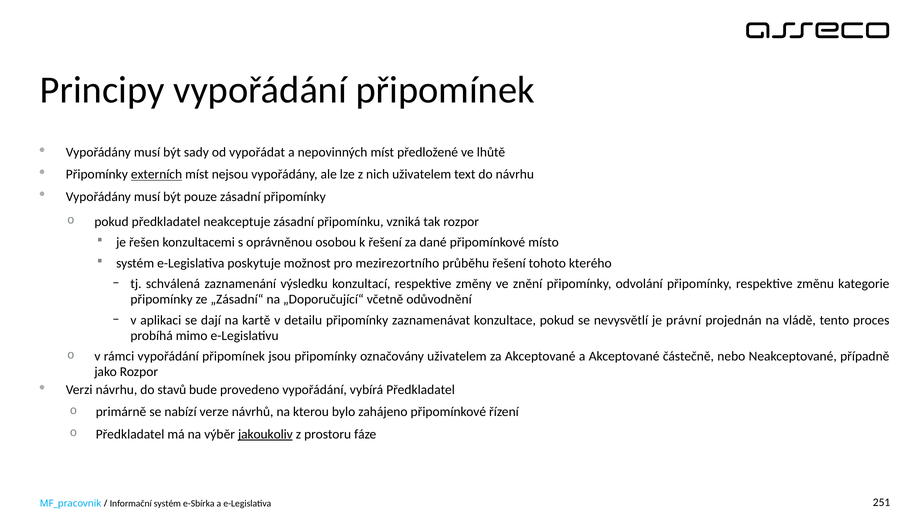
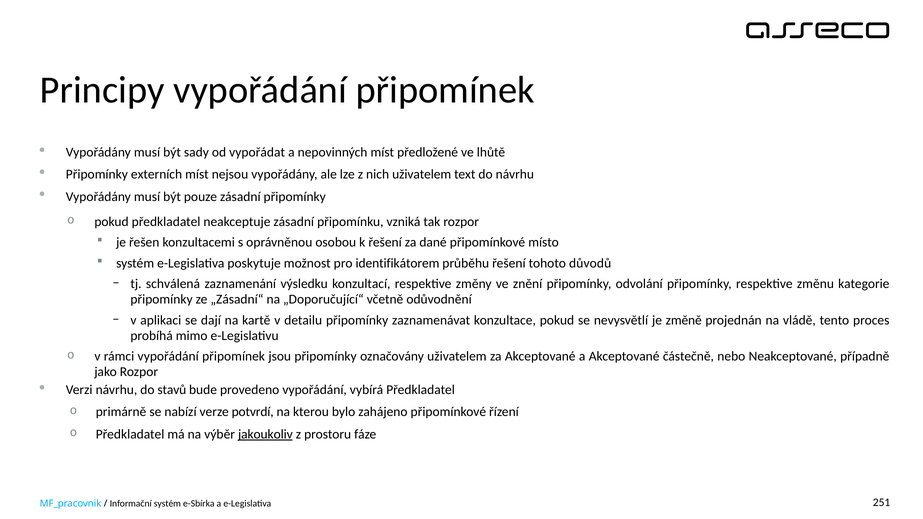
externích underline: present -> none (157, 175)
mezirezortního: mezirezortního -> identifikátorem (397, 263)
kterého: kterého -> důvodů (590, 263)
právní: právní -> změně (684, 320)
návrhů: návrhů -> potvrdí (253, 412)
